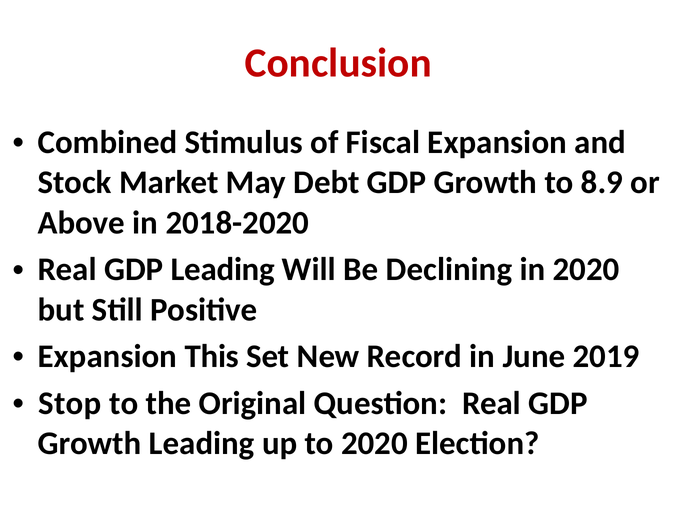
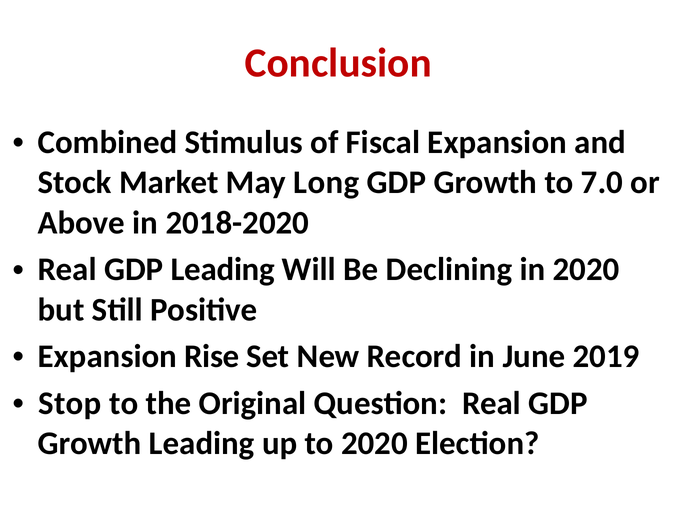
Debt: Debt -> Long (326, 183)
8.9: 8.9 -> 7.0 (602, 183)
This: This -> Rise (212, 356)
